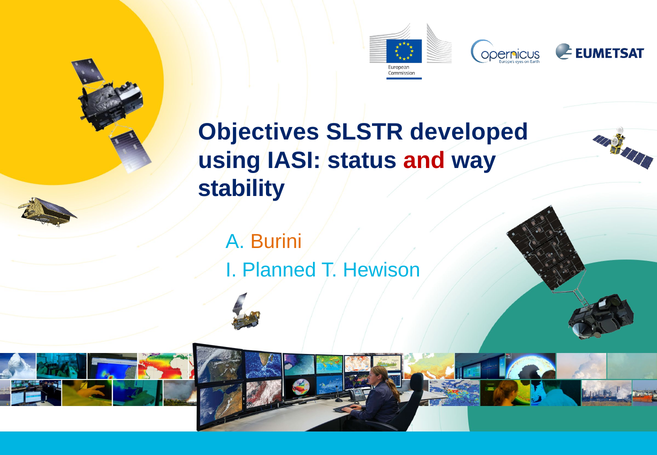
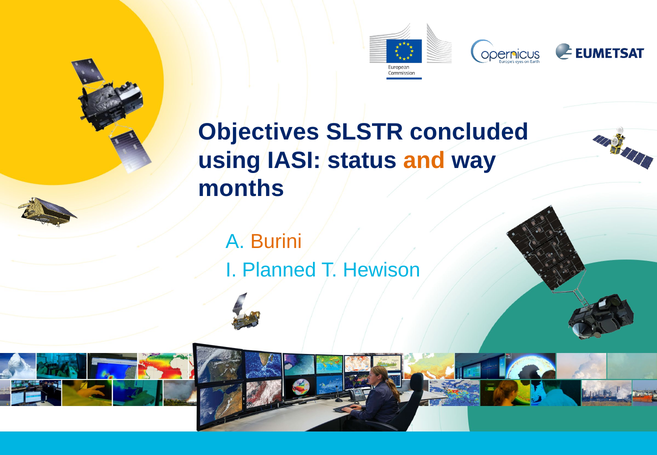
developed: developed -> concluded (469, 132)
and colour: red -> orange (424, 160)
stability: stability -> months (241, 189)
